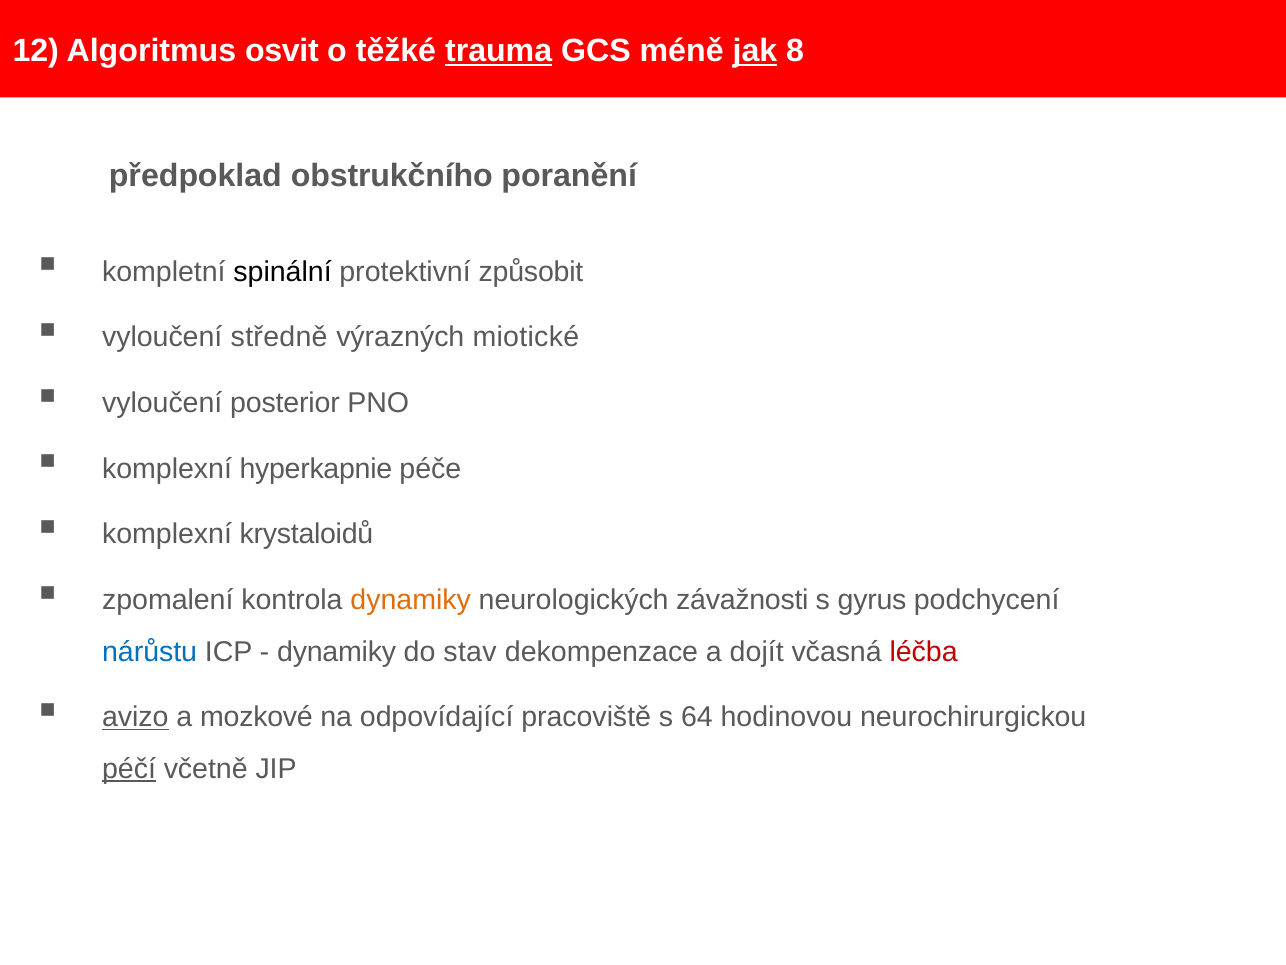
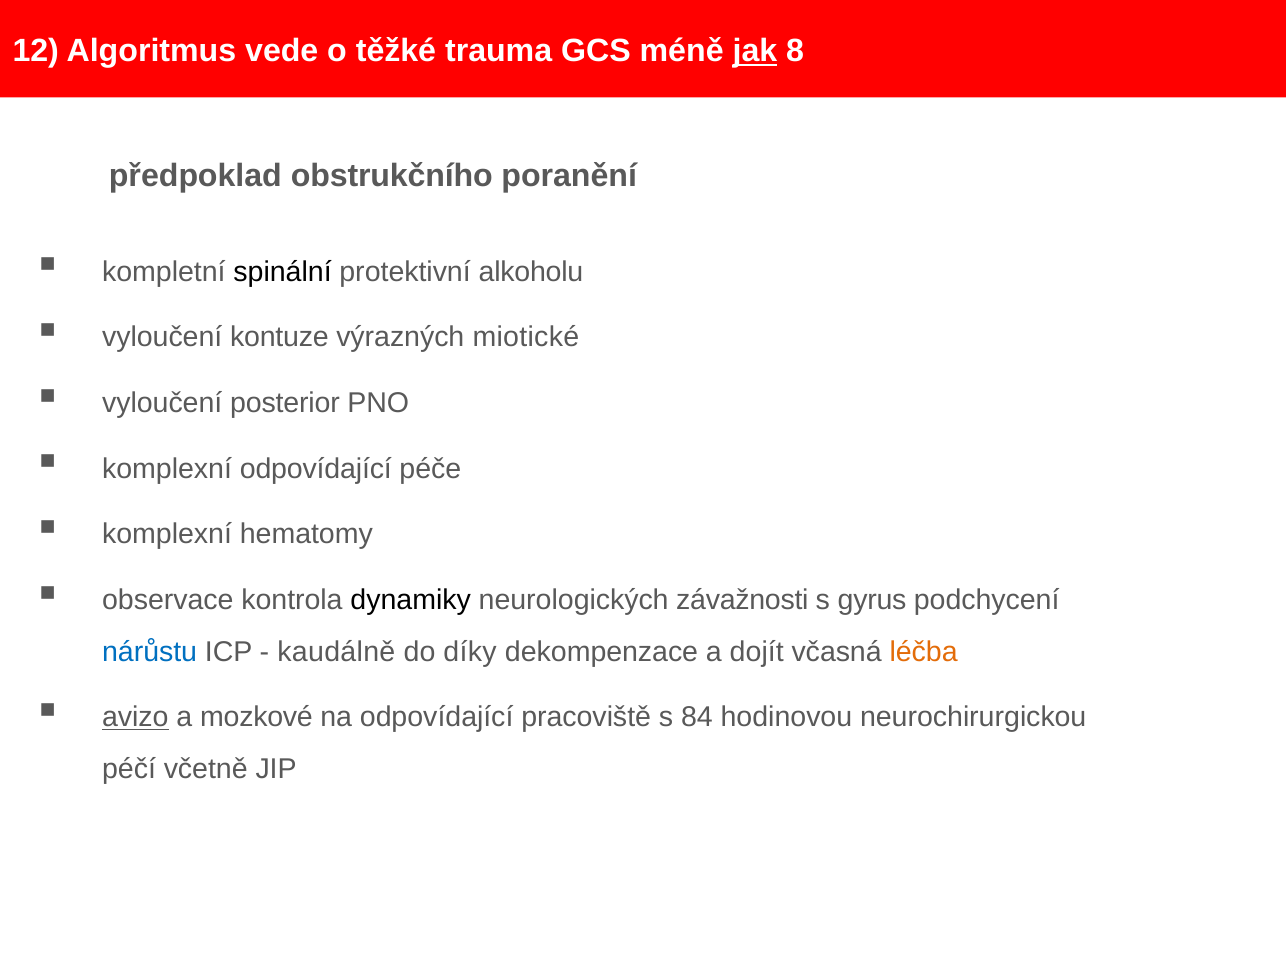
osvit: osvit -> vede (282, 51)
trauma underline: present -> none (499, 51)
způsobit: způsobit -> alkoholu (531, 272)
středně: středně -> kontuze (279, 337)
komplexní hyperkapnie: hyperkapnie -> odpovídající (316, 469)
krystaloidů: krystaloidů -> hematomy (306, 534)
zpomalení: zpomalení -> observace (168, 600)
dynamiky colour: orange -> black (411, 600)
dynamiky: dynamiky -> kaudálně (336, 651)
stav: stav -> díky (470, 651)
léčba colour: red -> orange (924, 651)
64: 64 -> 84 (697, 717)
péčí underline: present -> none (129, 768)
